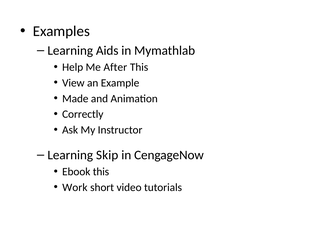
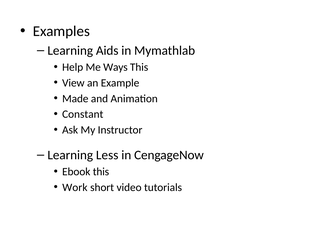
After: After -> Ways (115, 67)
Correctly: Correctly -> Constant (83, 114)
Skip: Skip -> Less (107, 155)
